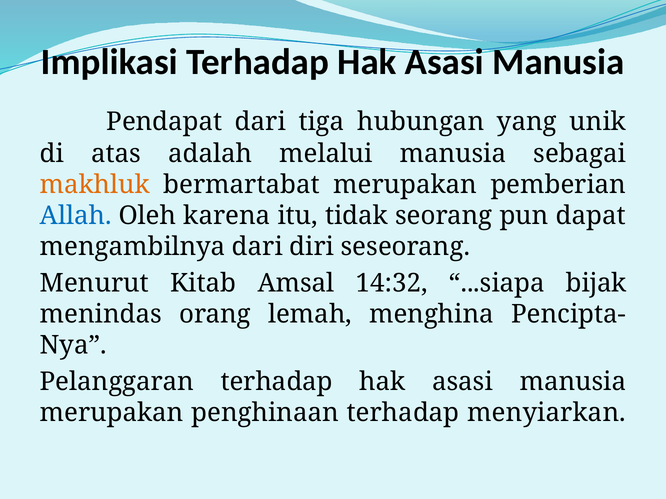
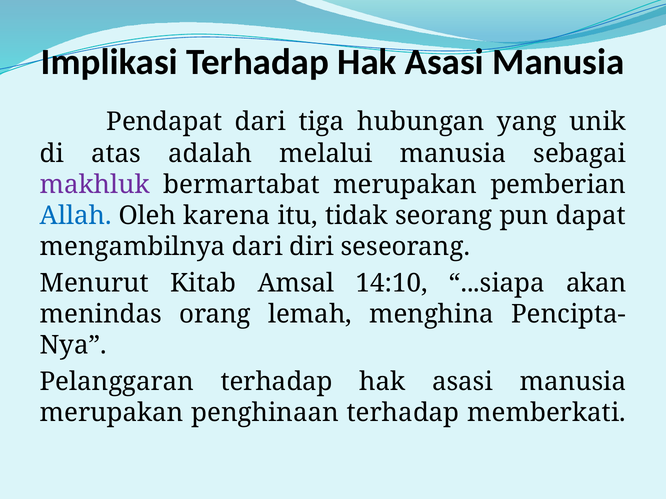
makhluk colour: orange -> purple (95, 185)
14:32: 14:32 -> 14:10 (392, 283)
bijak: bijak -> akan (596, 283)
menyiarkan: menyiarkan -> memberkati (547, 413)
